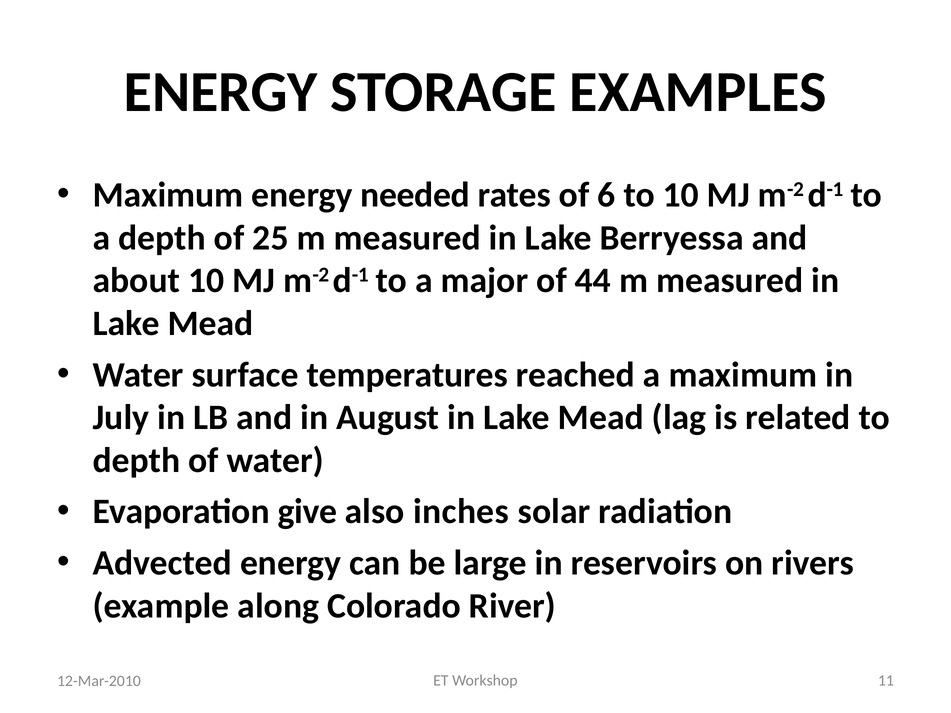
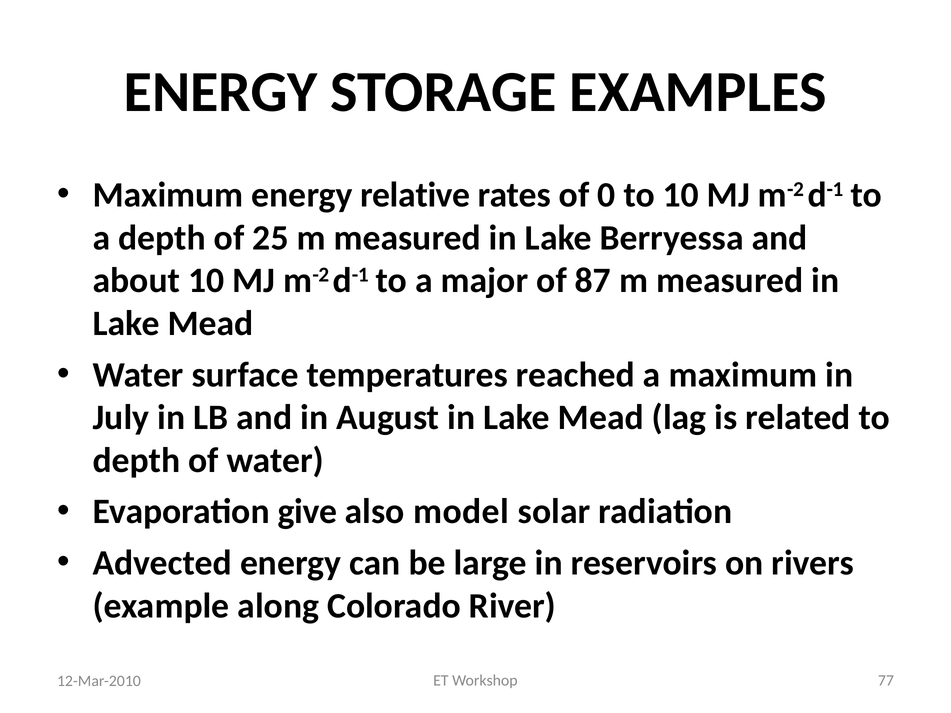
needed: needed -> relative (415, 195)
6: 6 -> 0 (606, 195)
44: 44 -> 87 (593, 281)
inches: inches -> model (461, 512)
11: 11 -> 77 (886, 681)
